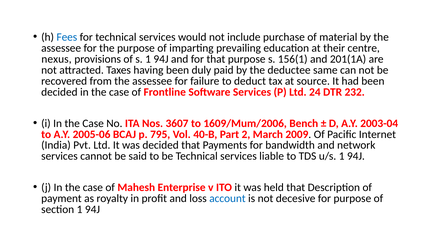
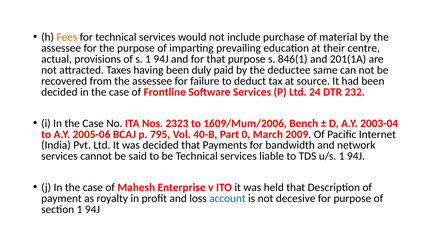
Fees colour: blue -> orange (67, 37)
nexus: nexus -> actual (57, 59)
156(1: 156(1 -> 846(1 (293, 59)
3607: 3607 -> 2323 (177, 123)
2: 2 -> 0 (246, 134)
